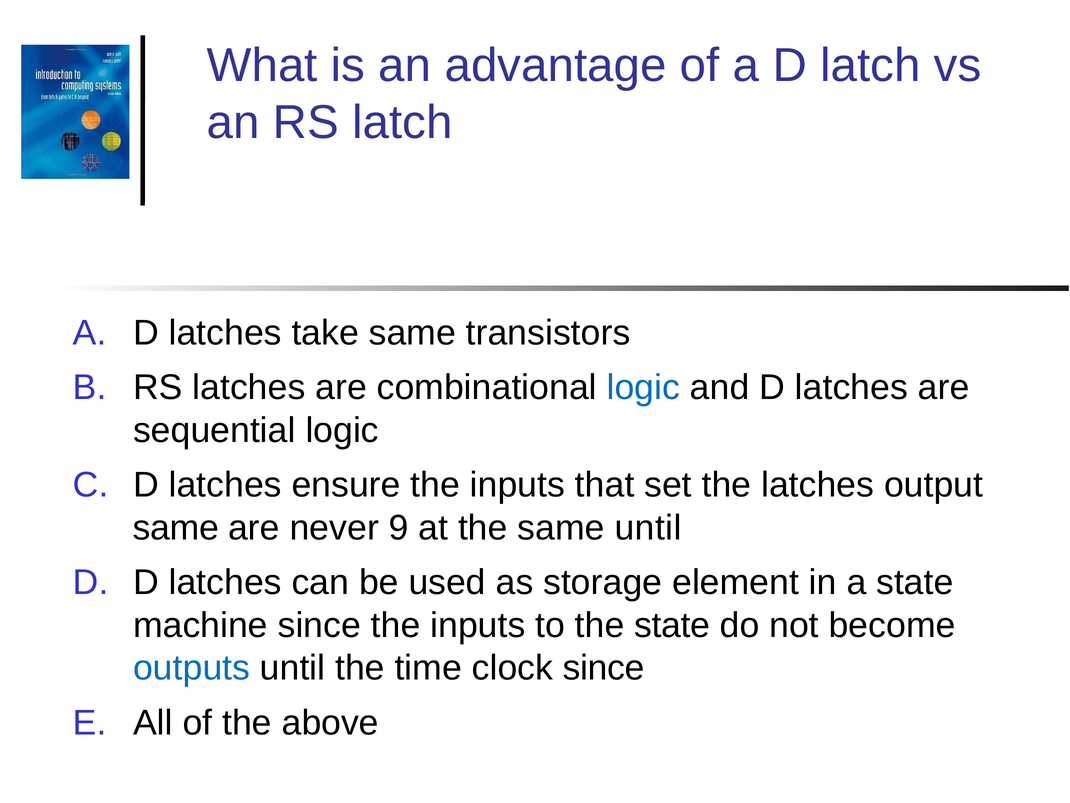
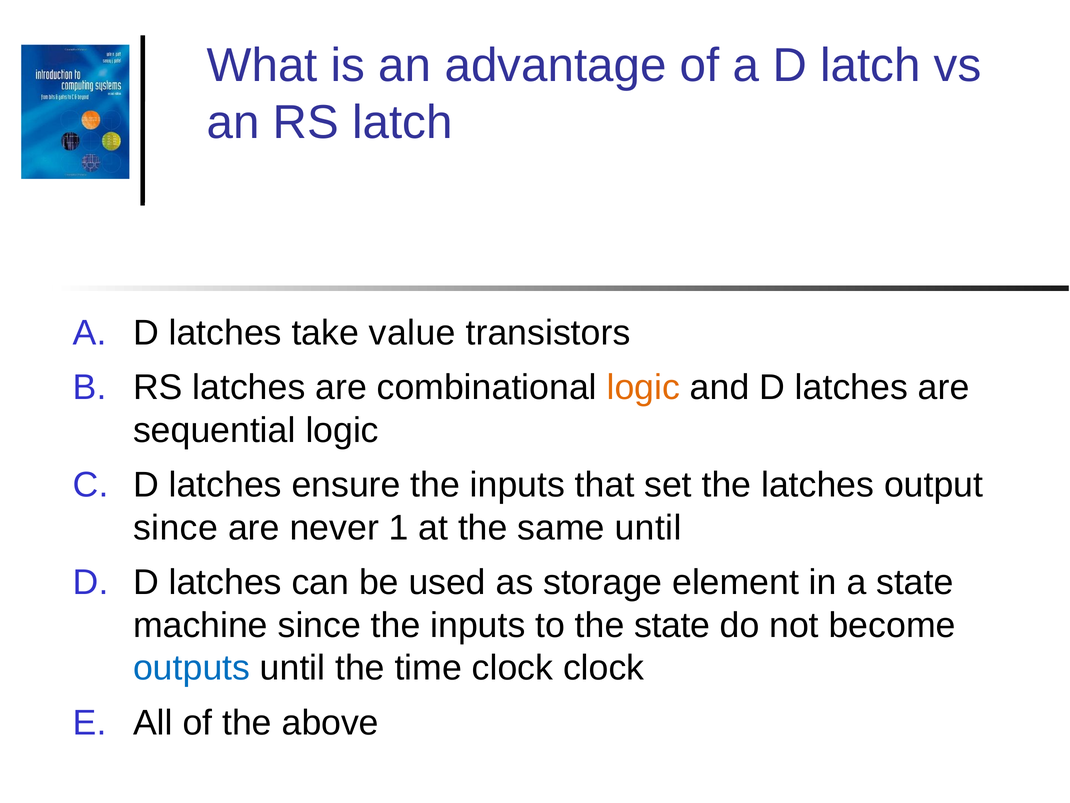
take same: same -> value (412, 333)
logic colour: blue -> orange (643, 387)
same: same -> since (176, 528)
9: 9 -> 1 (399, 528)
clock since: since -> clock (604, 668)
